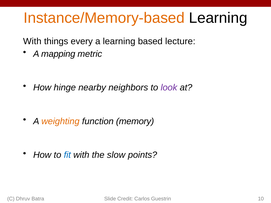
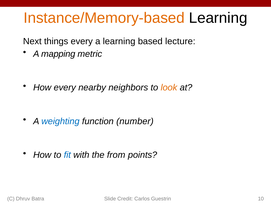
With: With -> Next (32, 41)
How hinge: hinge -> every (65, 88)
look colour: purple -> orange (169, 88)
weighting colour: orange -> blue (60, 121)
memory: memory -> number (135, 121)
slow: slow -> from (116, 155)
